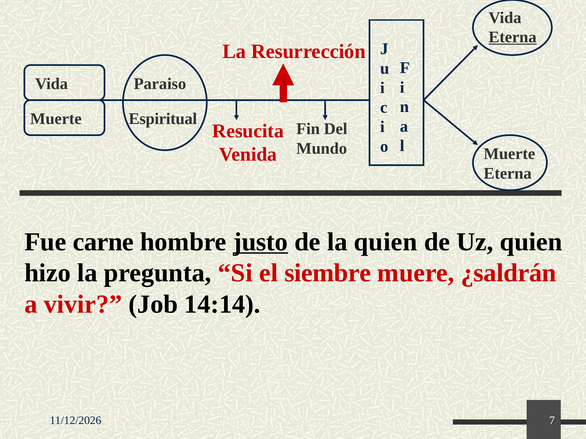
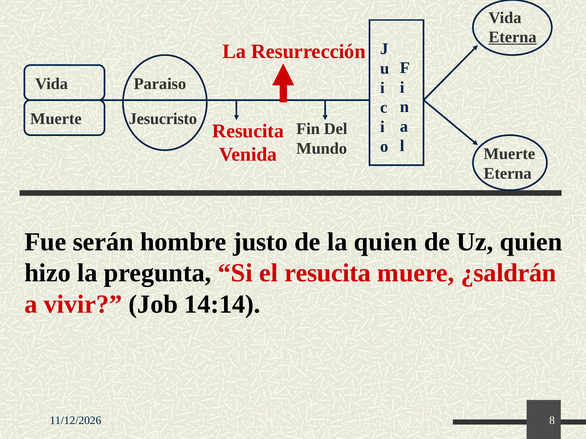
Espiritual: Espiritual -> Jesucristo (163, 119)
carne: carne -> serán (103, 242)
justo underline: present -> none (261, 242)
el siembre: siembre -> resucita (328, 273)
7: 7 -> 8 (552, 421)
